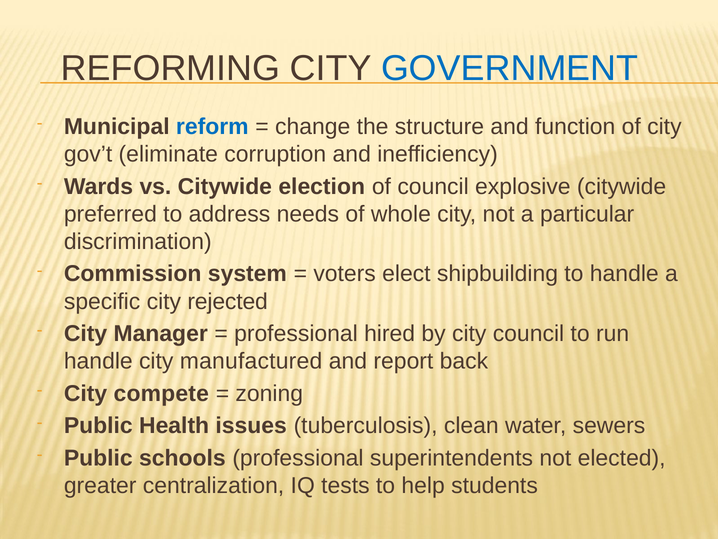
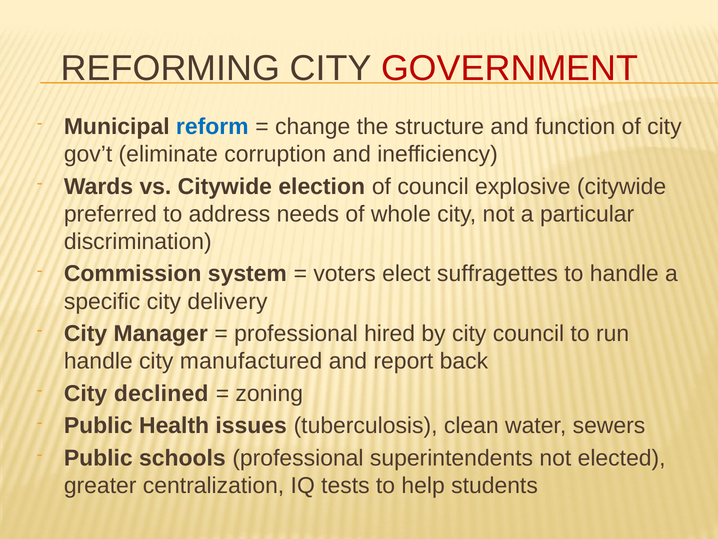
GOVERNMENT colour: blue -> red (510, 68)
shipbuilding: shipbuilding -> suffragettes (497, 274)
rejected: rejected -> delivery (227, 301)
compete: compete -> declined (161, 393)
